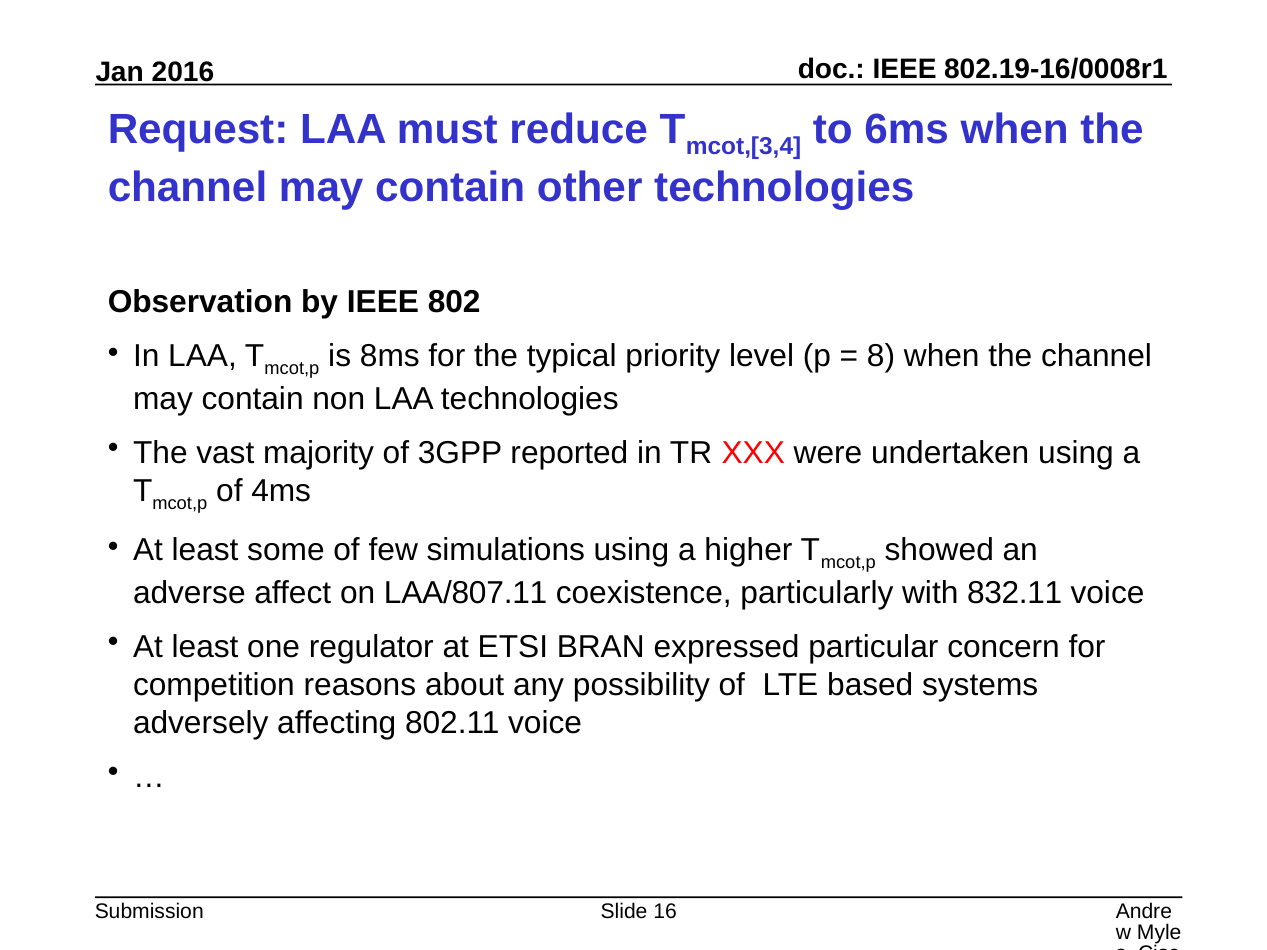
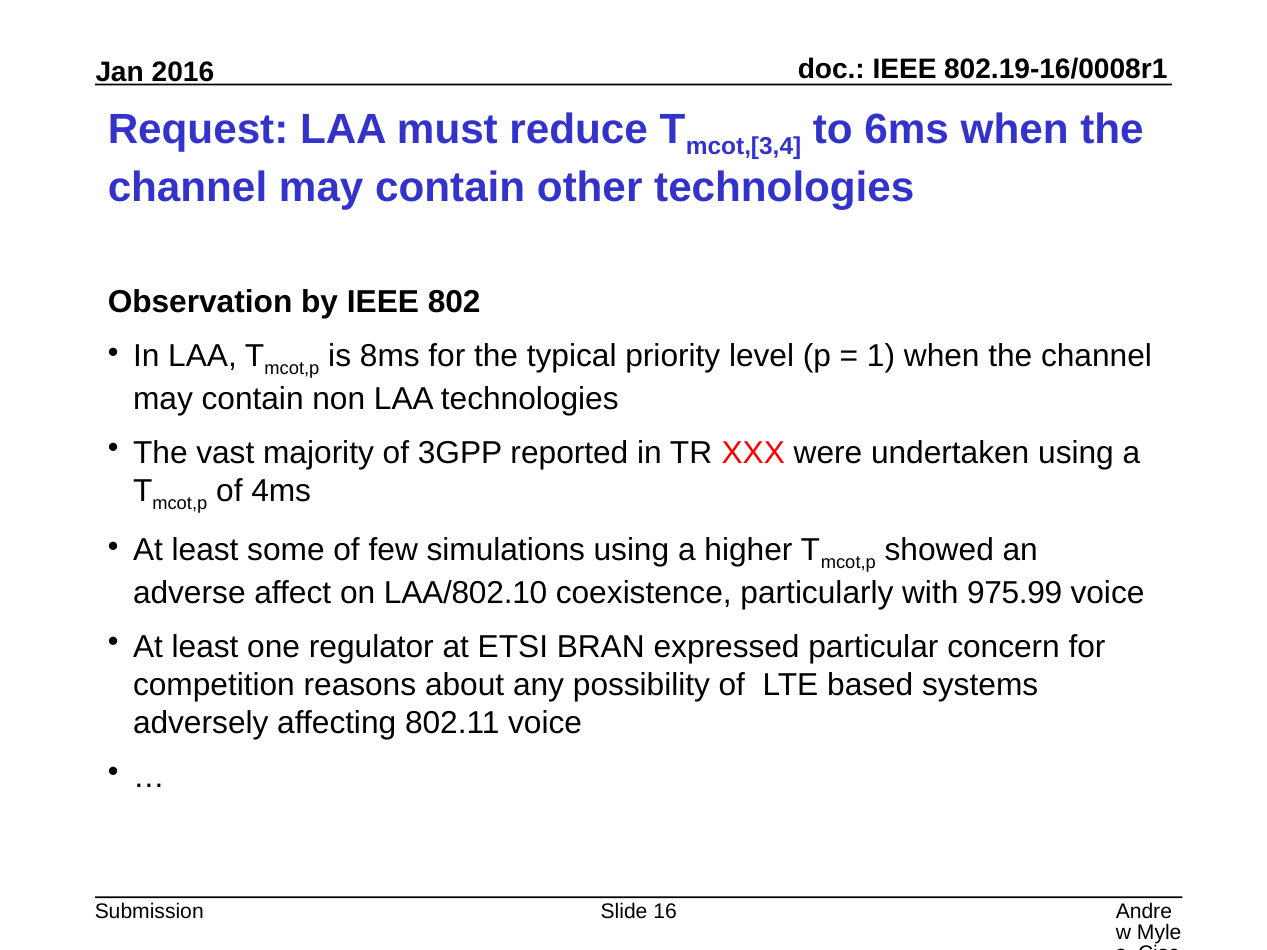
8: 8 -> 1 (881, 356)
LAA/807.11: LAA/807.11 -> LAA/802.10 (466, 593)
832.11: 832.11 -> 975.99 (1015, 593)
